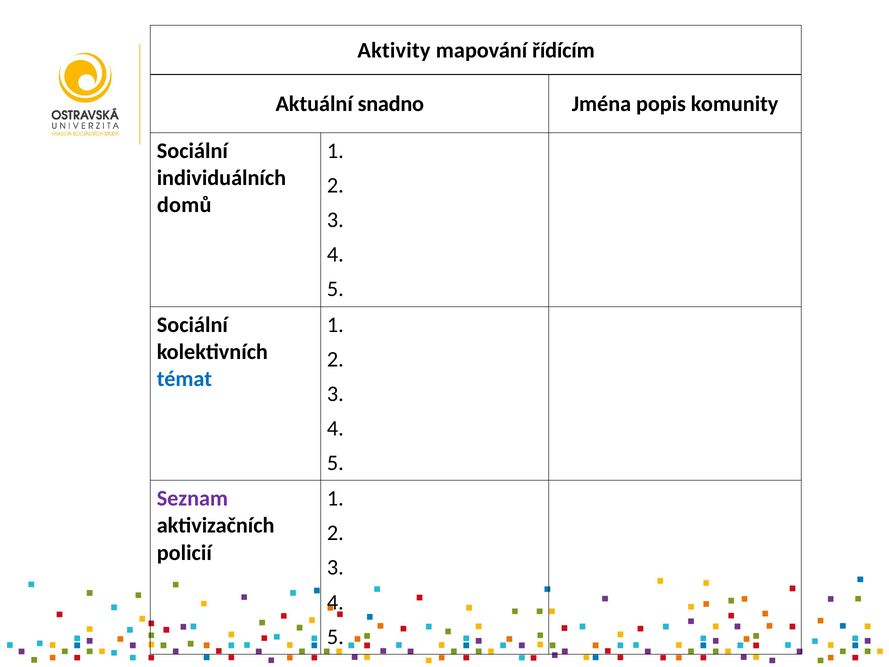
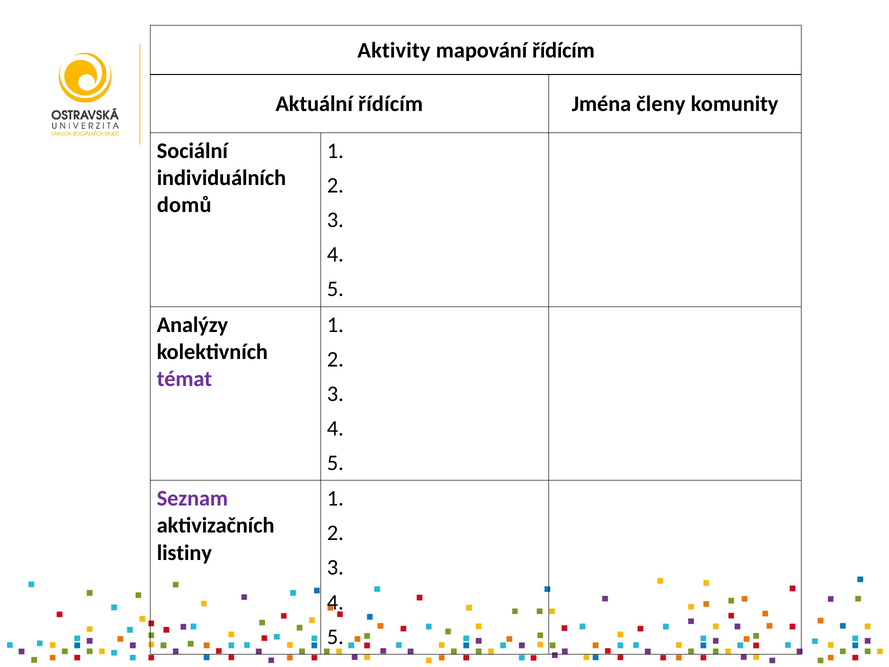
Aktuální snadno: snadno -> řídícím (391, 104)
popis: popis -> členy (661, 104)
Sociální: Sociální -> Analýzy (192, 325)
témat colour: blue -> purple (184, 379)
policií: policií -> listiny (184, 553)
